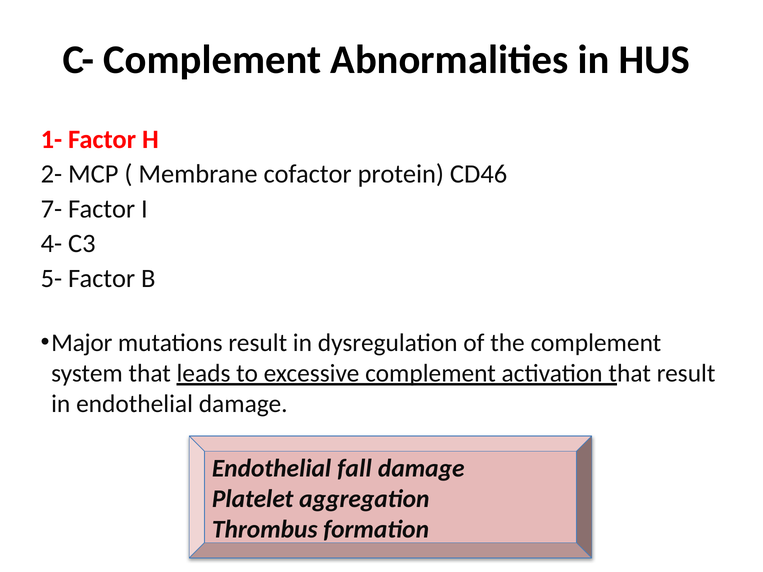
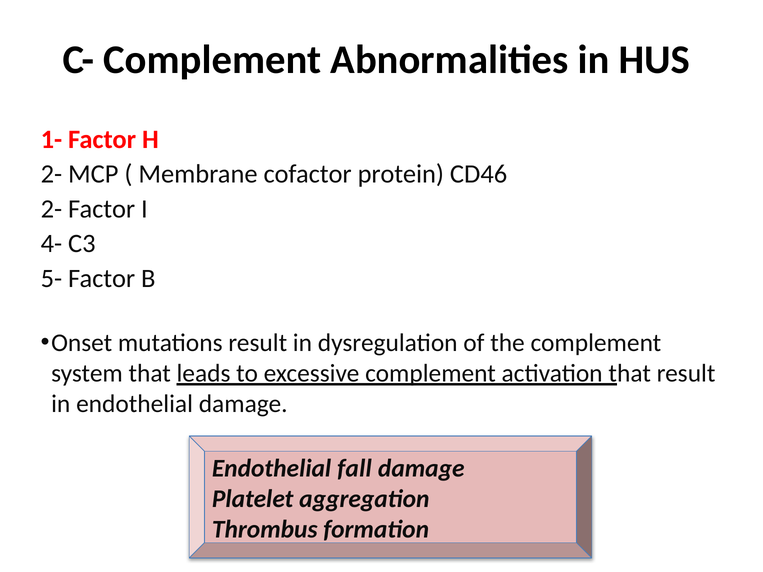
7-: 7- -> 2- (51, 209)
Major: Major -> Onset (82, 343)
